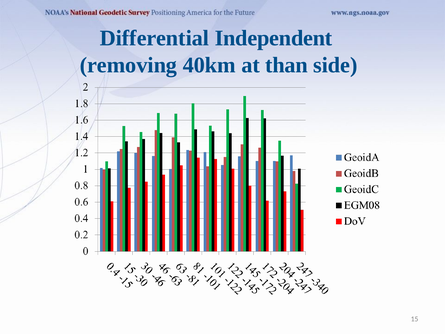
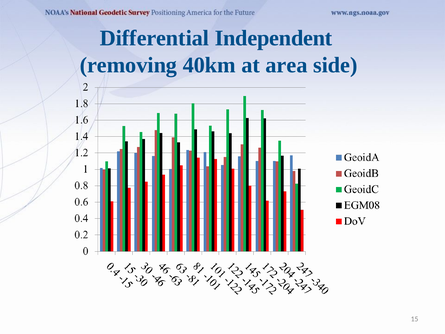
than: than -> area (286, 65)
